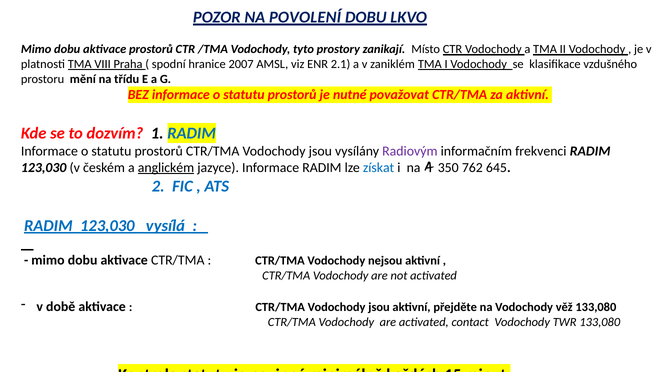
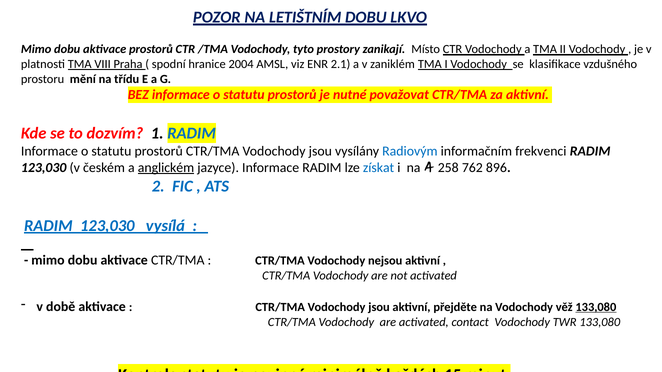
POVOLENÍ: POVOLENÍ -> LETIŠTNÍM (305, 17)
2007: 2007 -> 2004 (241, 64)
Radiovým colour: purple -> blue (410, 151)
350: 350 -> 258 (448, 168)
645: 645 -> 896 (496, 168)
133,080 underline: none -> present (596, 307)
